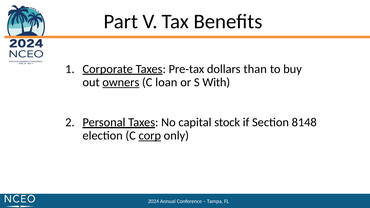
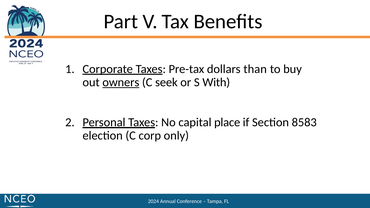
loan: loan -> seek (166, 82)
stock: stock -> place (227, 122)
8148: 8148 -> 8583 (304, 122)
corp underline: present -> none (150, 136)
